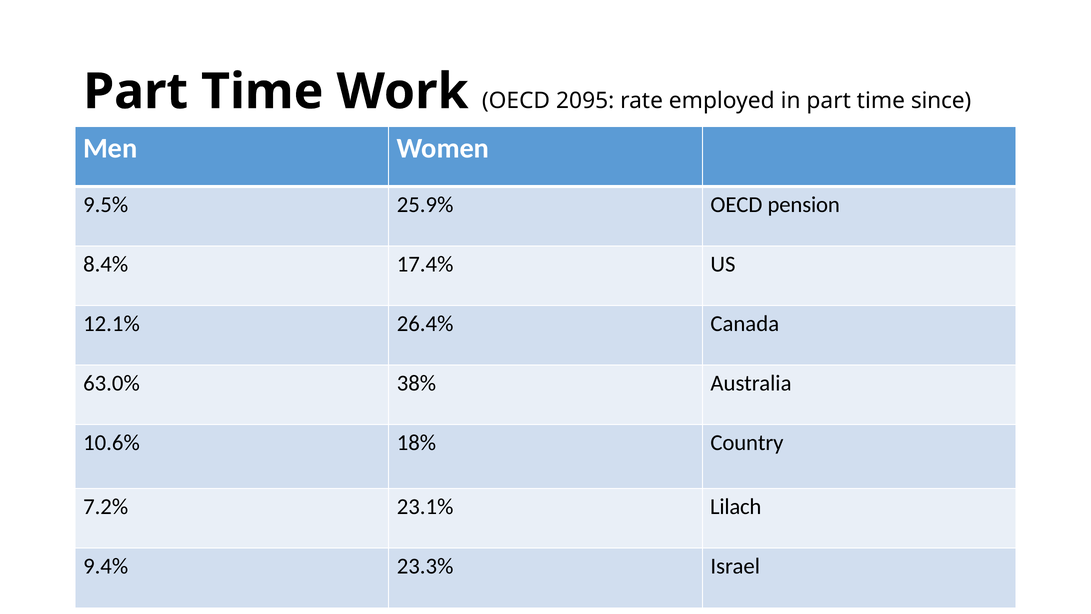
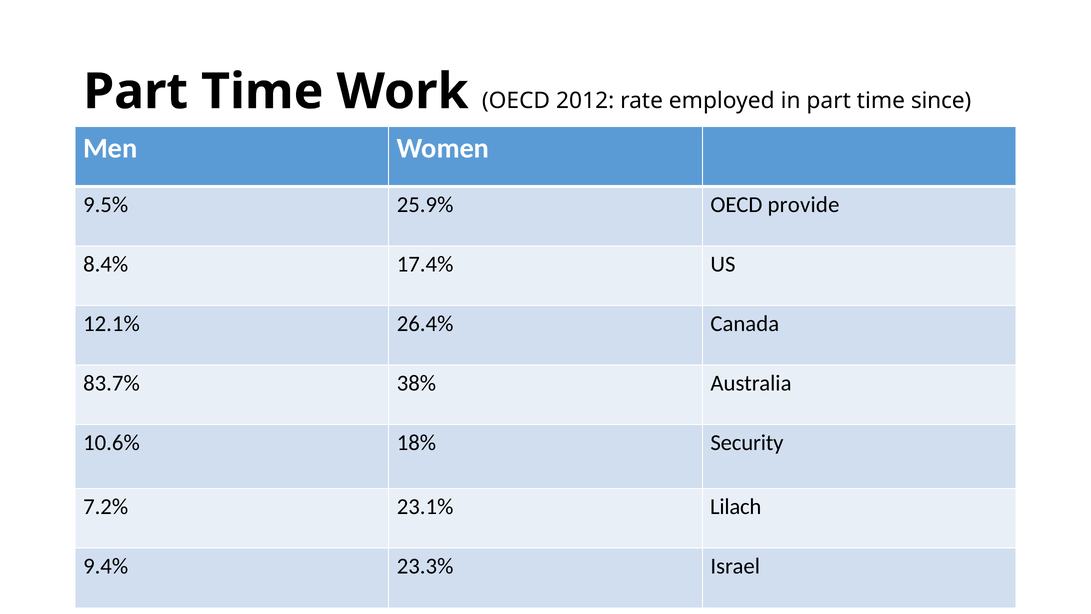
2095: 2095 -> 2012 (585, 101)
pension: pension -> provide (804, 204)
63.0%: 63.0% -> 83.7% (111, 383)
Country: Country -> Security (747, 443)
